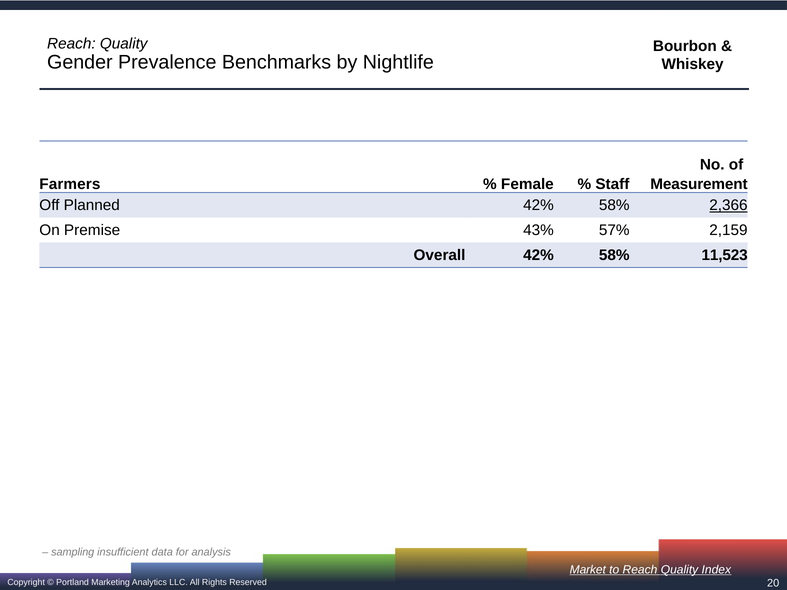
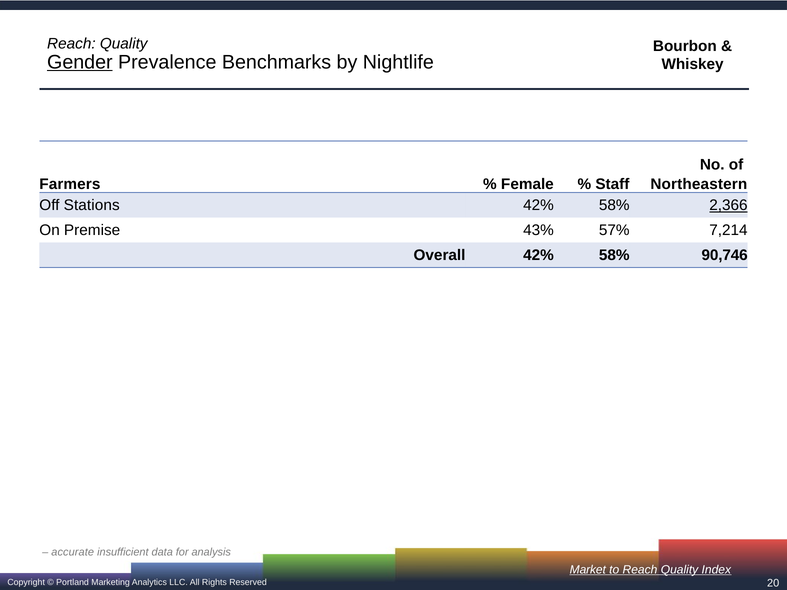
Gender underline: none -> present (80, 62)
Measurement: Measurement -> Northeastern (699, 184)
Planned: Planned -> Stations (92, 205)
2,159: 2,159 -> 7,214 (728, 230)
11,523: 11,523 -> 90,746 (725, 255)
sampling: sampling -> accurate (73, 552)
